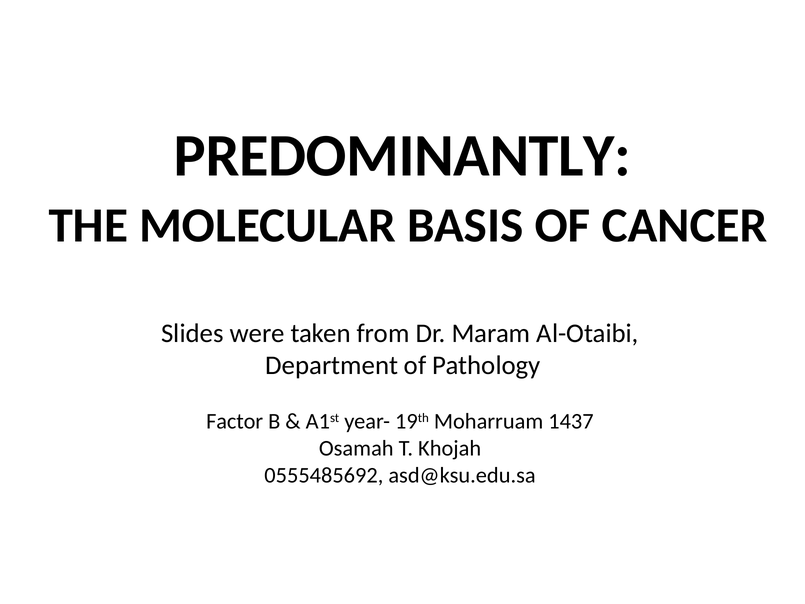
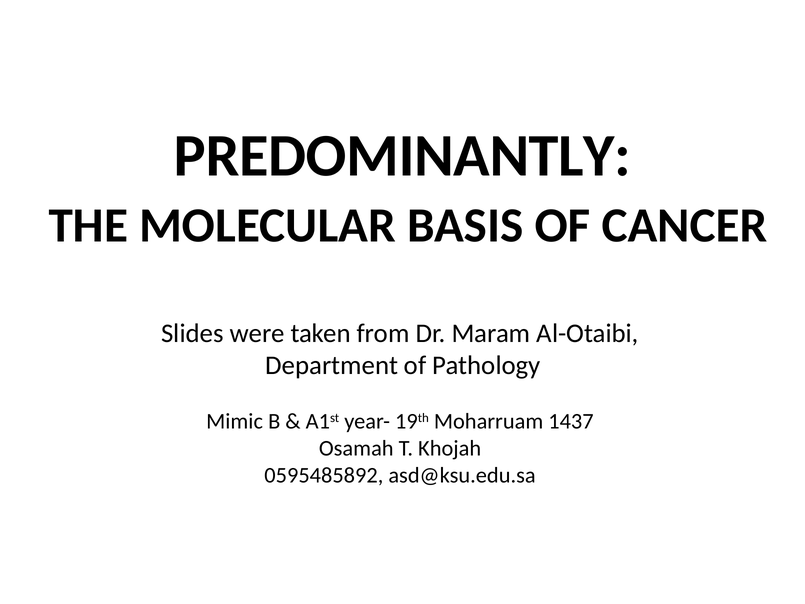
Factor: Factor -> Mimic (235, 421)
0555485692: 0555485692 -> 0595485892 (324, 475)
